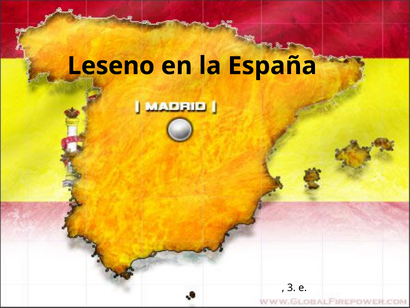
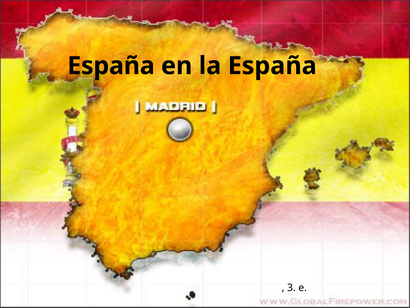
Leseno: Leseno -> España (111, 66)
